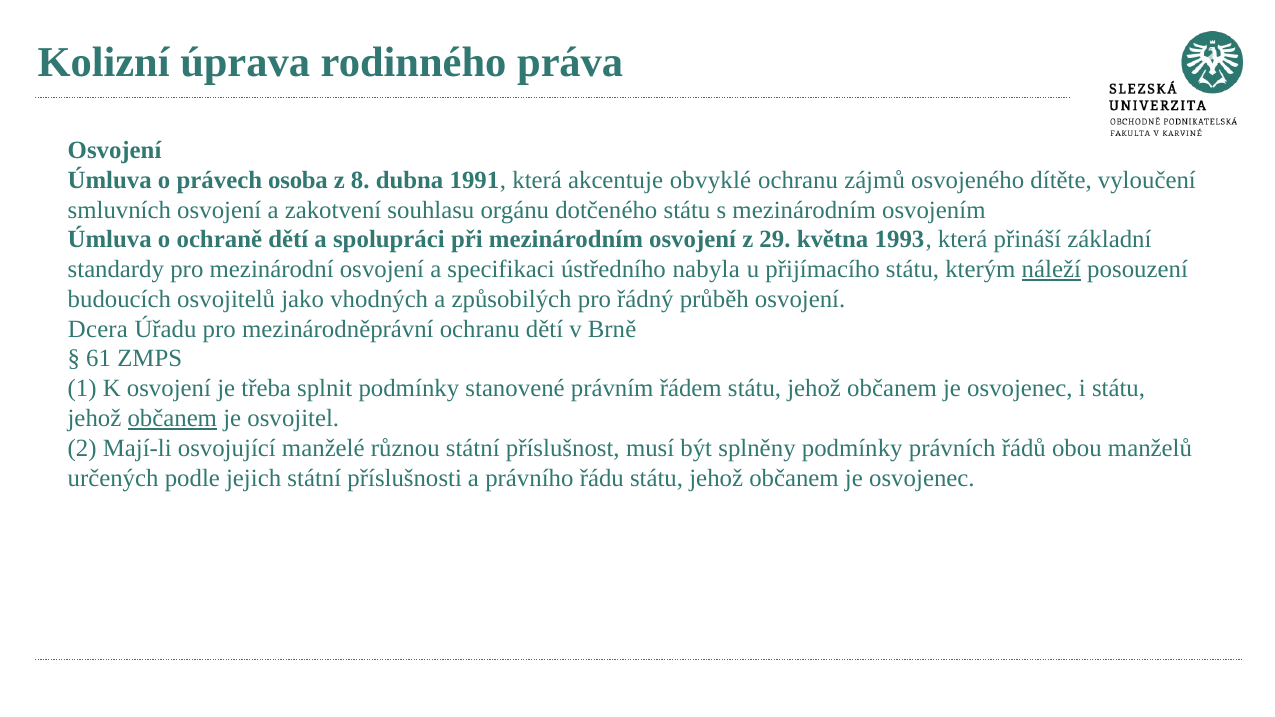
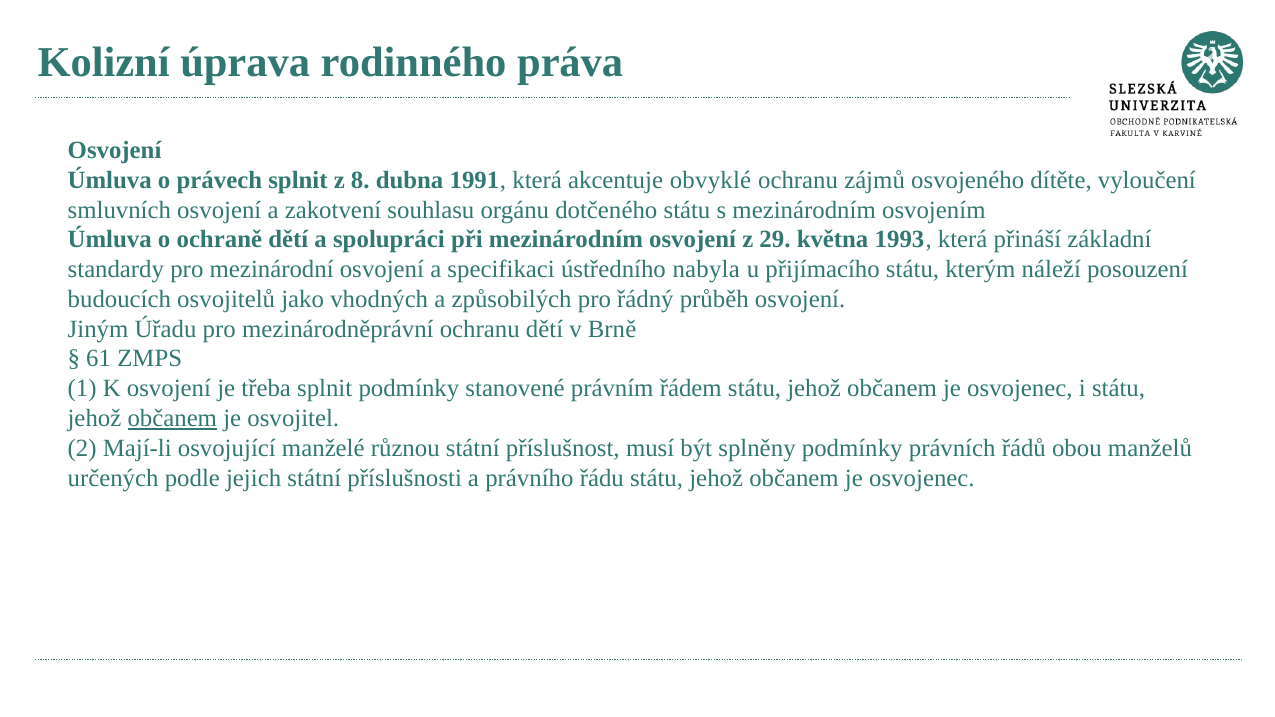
právech osoba: osoba -> splnit (298, 180)
náleží underline: present -> none (1051, 270)
Dcera: Dcera -> Jiným (98, 329)
